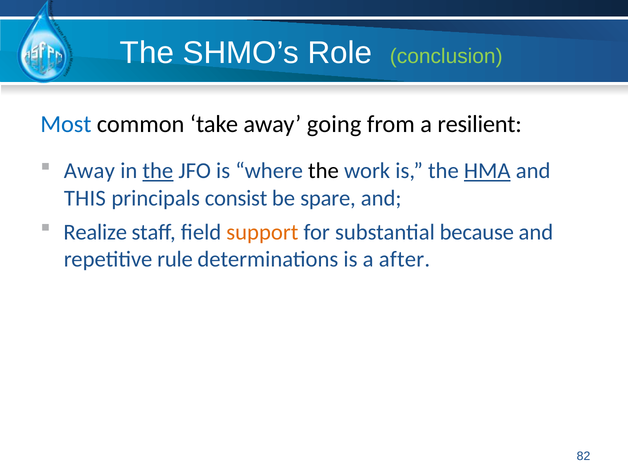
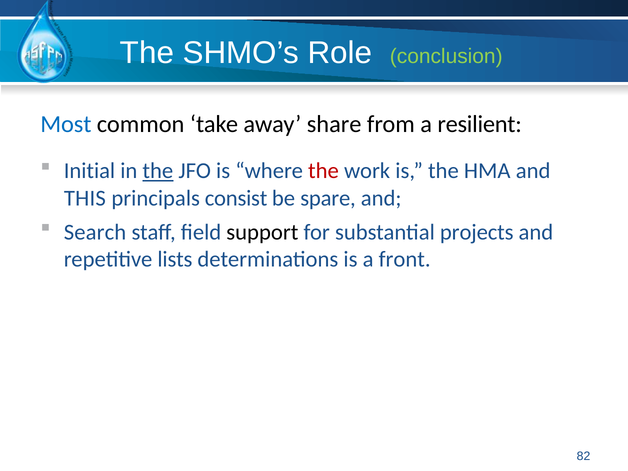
going: going -> share (334, 124)
Away: Away -> Initial (89, 171)
the colour: black -> red (323, 171)
HMA underline: present -> none (487, 171)
Realize: Realize -> Search (95, 232)
support colour: orange -> black (262, 232)
because: because -> projects (477, 232)
rule: rule -> lists (175, 259)
after: after -> front (405, 259)
